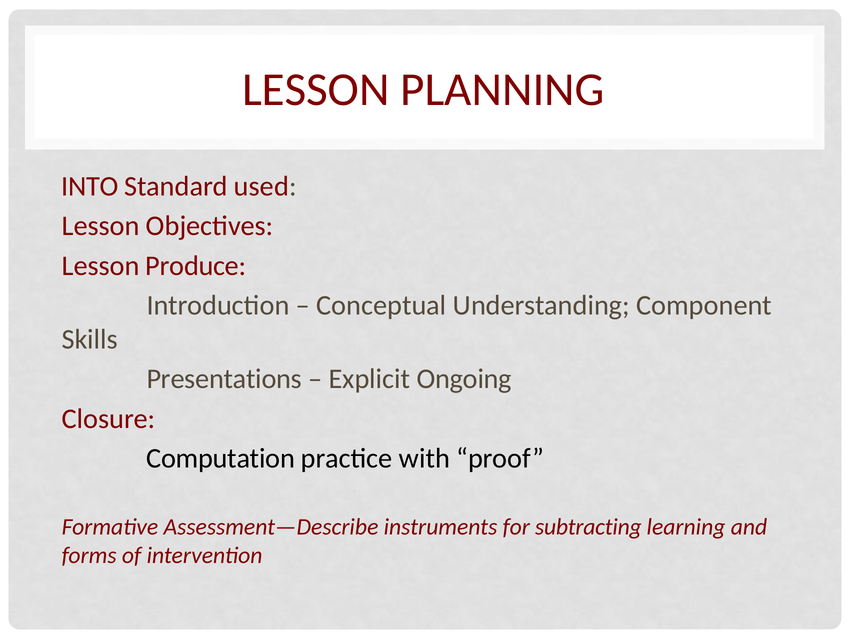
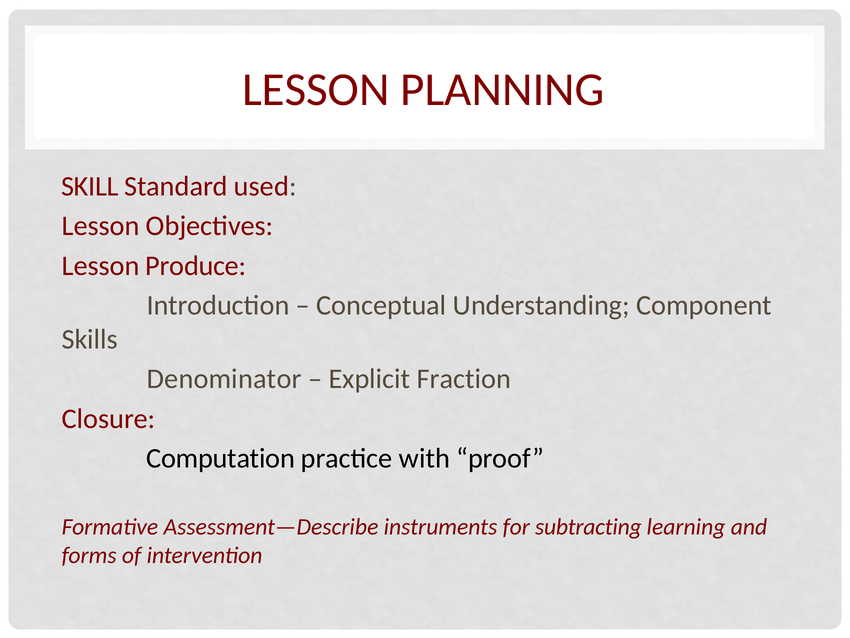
INTO: INTO -> SKILL (90, 186)
Presentations: Presentations -> Denominator (224, 379)
Ongoing: Ongoing -> Fraction (464, 379)
